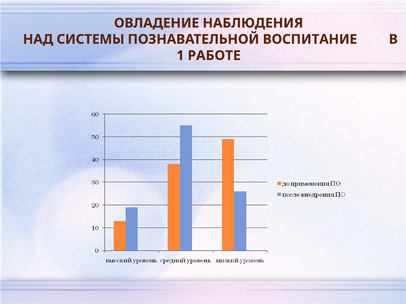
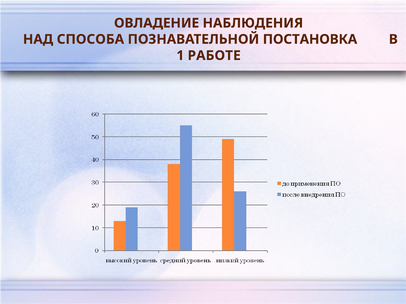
СИСТЕМЫ: СИСТЕМЫ -> СПОСОБА (90, 39)
ВОСПИТАНИЕ: ВОСПИТАНИЕ -> ПОСТАНОВКА (310, 39)
